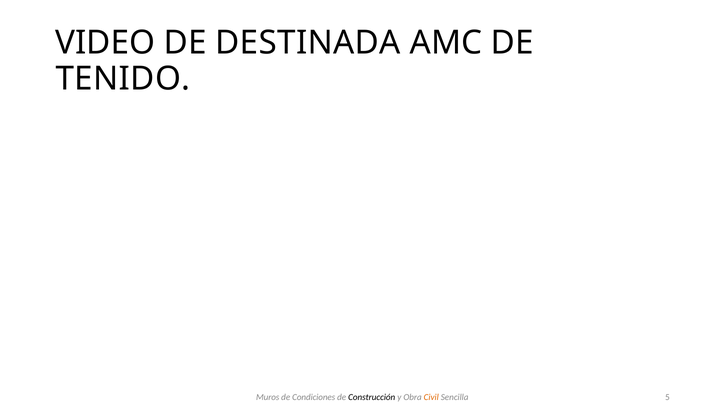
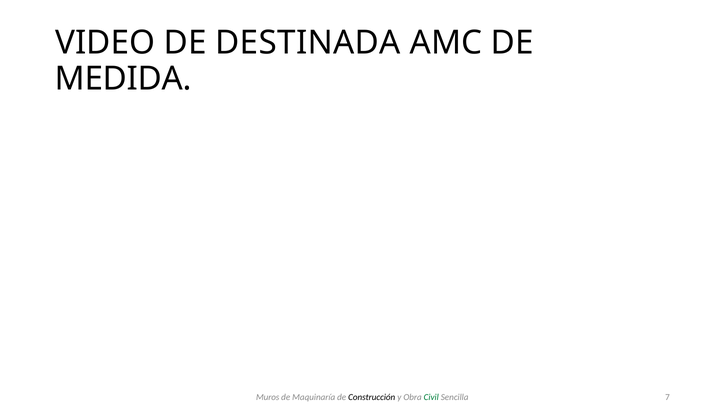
TENIDO: TENIDO -> MEDIDA (123, 79)
Condiciones: Condiciones -> Maquinaría (314, 397)
Civil colour: orange -> green (431, 397)
5: 5 -> 7 (667, 397)
